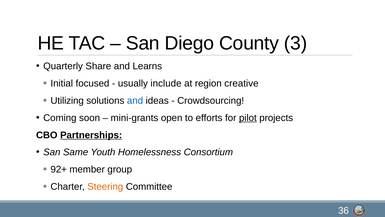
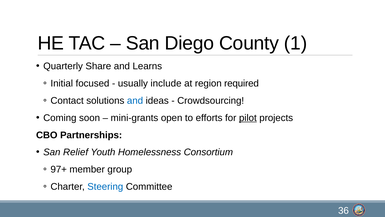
3: 3 -> 1 (296, 43)
creative: creative -> required (241, 83)
Utilizing: Utilizing -> Contact (67, 101)
Partnerships underline: present -> none (91, 135)
Same: Same -> Relief (76, 152)
92+: 92+ -> 97+ (59, 169)
Steering colour: orange -> blue (105, 186)
